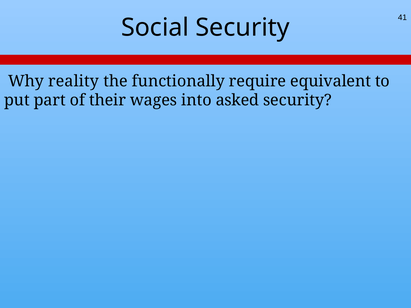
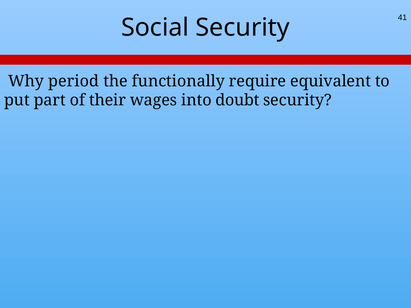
reality: reality -> period (74, 81)
asked: asked -> doubt (237, 100)
